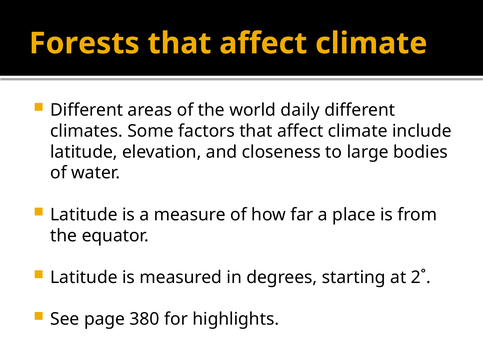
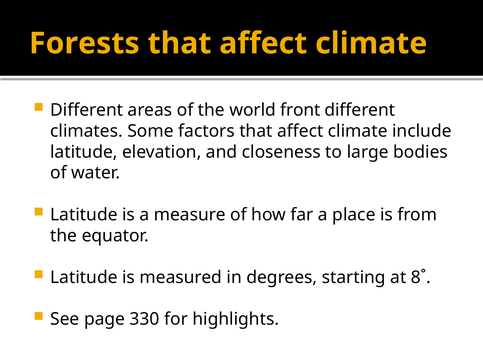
daily: daily -> front (300, 110)
2˚: 2˚ -> 8˚ (421, 278)
380: 380 -> 330 (145, 319)
